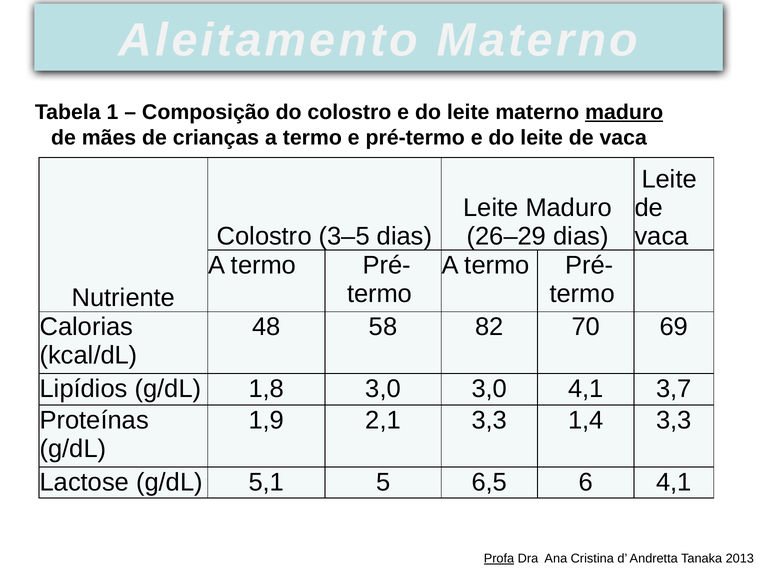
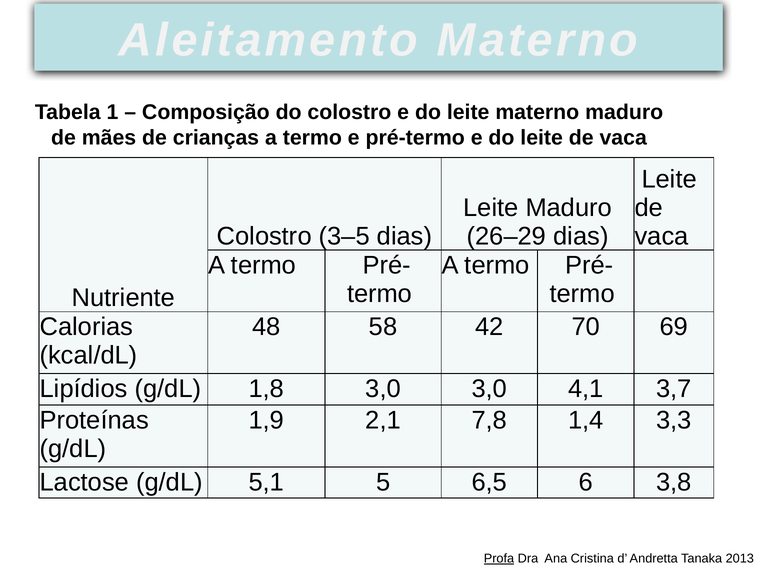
maduro underline: present -> none (624, 112)
82: 82 -> 42 (489, 327)
2,1 3,3: 3,3 -> 7,8 (489, 420)
6 4,1: 4,1 -> 3,8 (674, 482)
